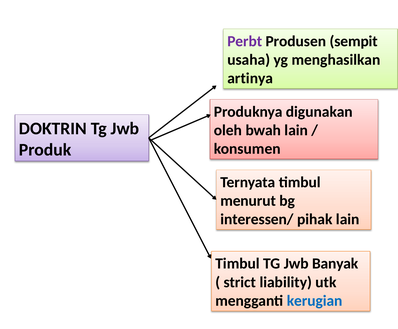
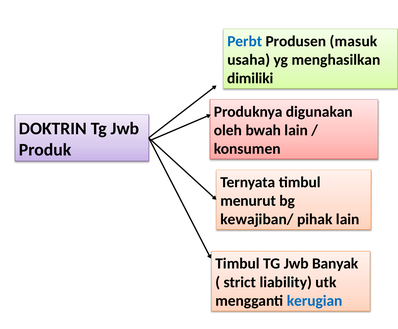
Perbt colour: purple -> blue (245, 41)
sempit: sempit -> masuk (354, 41)
artinya: artinya -> dimiliki (250, 78)
interessen/: interessen/ -> kewajiban/ (257, 219)
